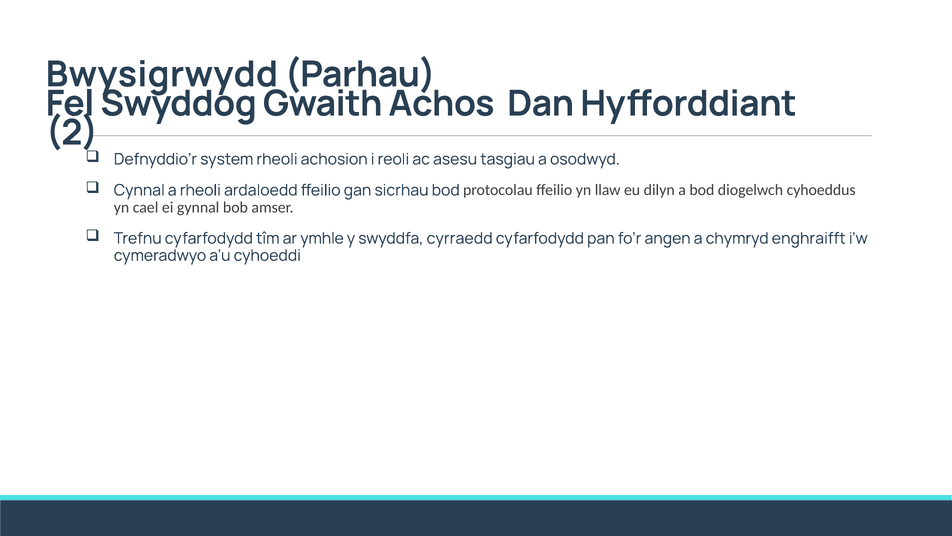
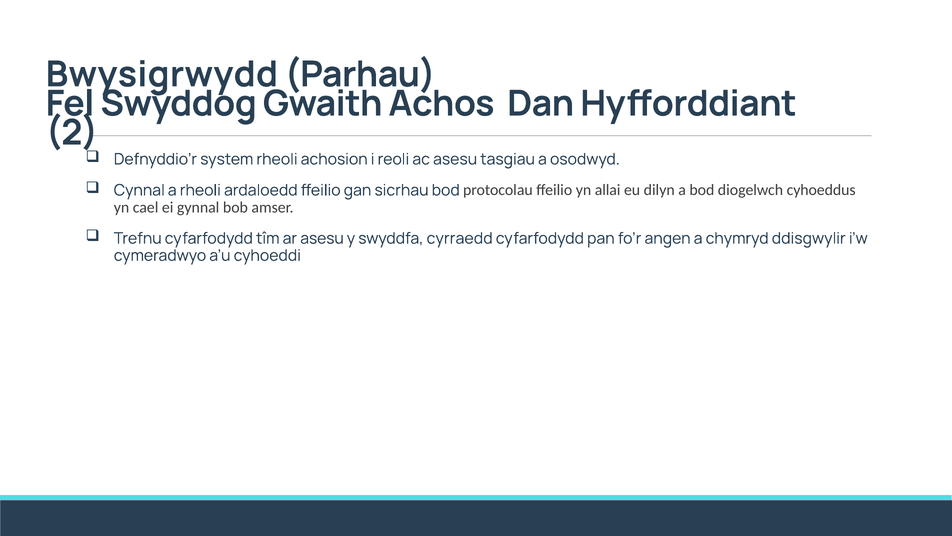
llaw: llaw -> allai (608, 190)
ar ymhle: ymhle -> asesu (322, 238)
enghraifft: enghraifft -> ddisgwylir (809, 238)
